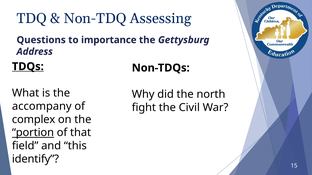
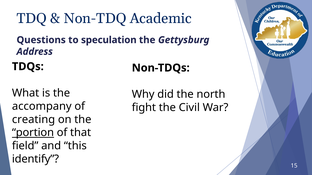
Assessing: Assessing -> Academic (161, 18)
importance: importance -> speculation (109, 40)
TDQs underline: present -> none (28, 67)
complex: complex -> creating (34, 120)
